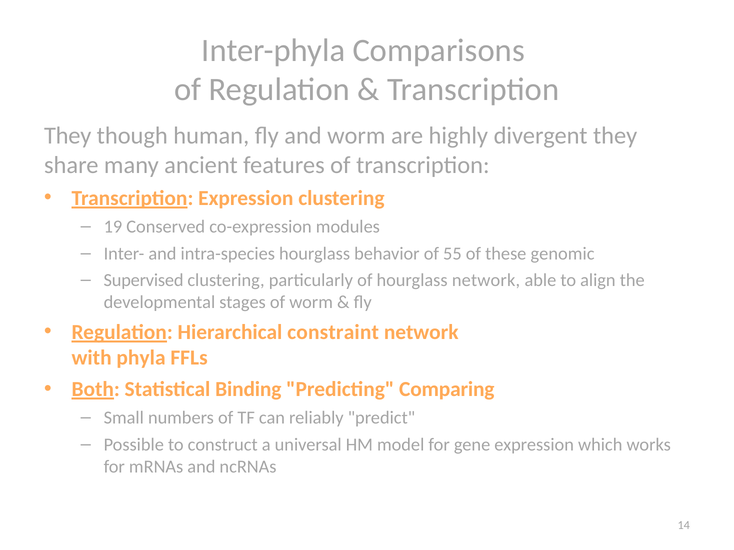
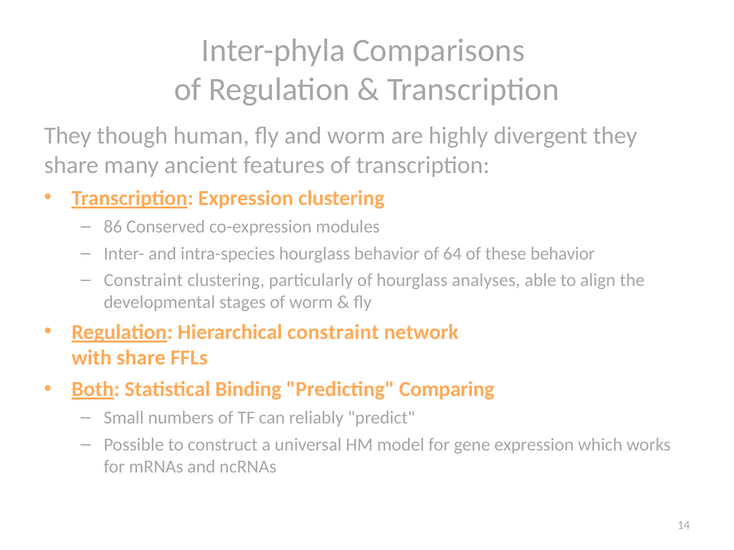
19: 19 -> 86 (113, 227)
55: 55 -> 64 (452, 254)
these genomic: genomic -> behavior (563, 254)
Supervised: Supervised -> Constraint (143, 281)
hourglass network: network -> analyses (486, 281)
with phyla: phyla -> share (141, 358)
